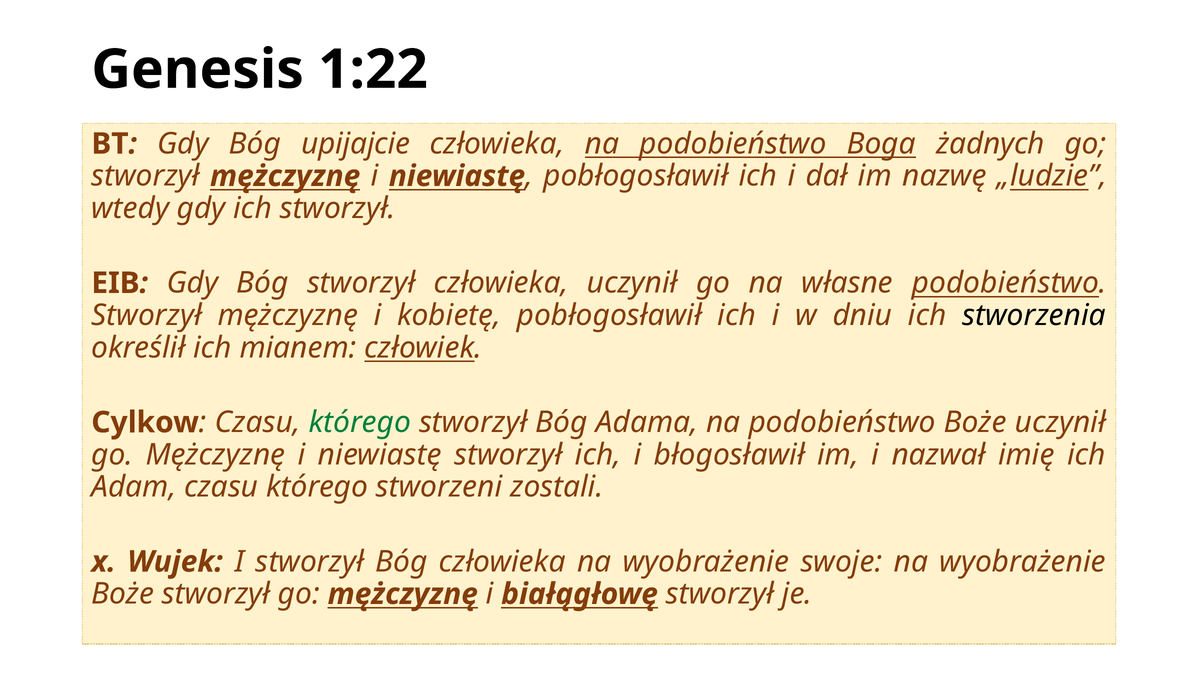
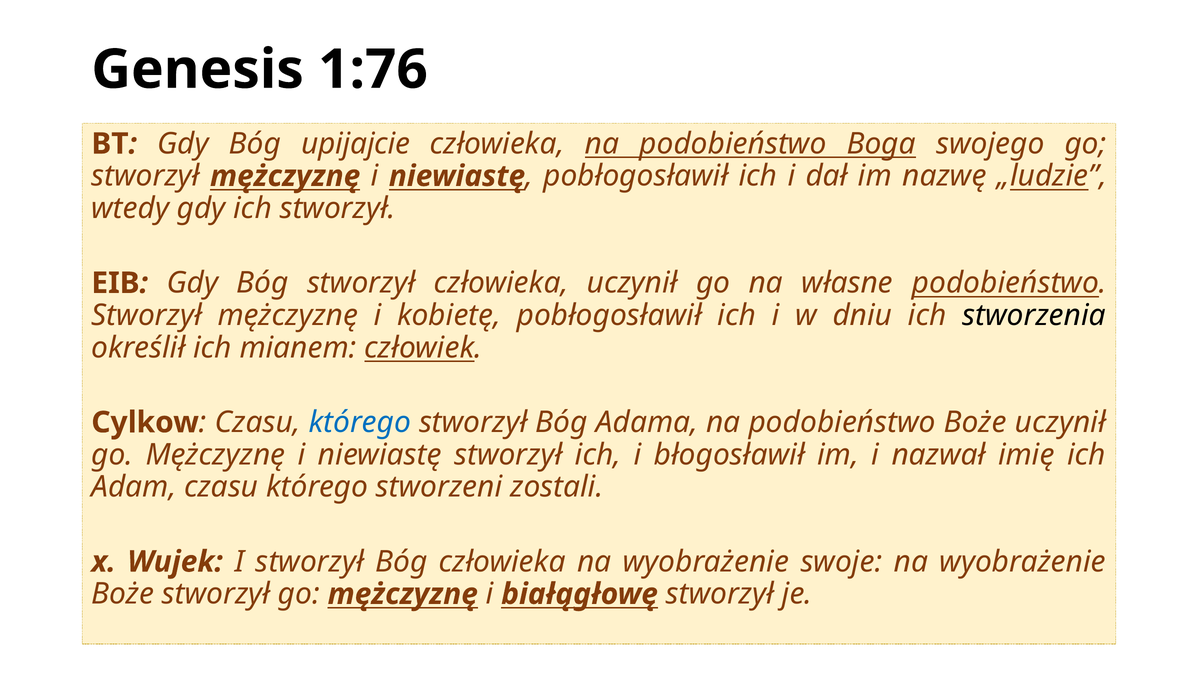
1:22: 1:22 -> 1:76 (373, 70)
żadnych: żadnych -> swojego (990, 144)
którego colour: green -> blue (360, 422)
